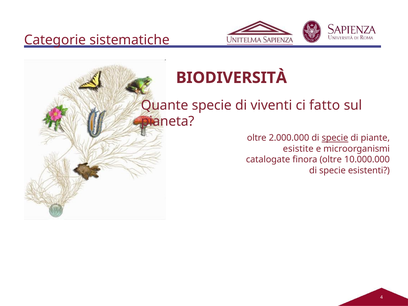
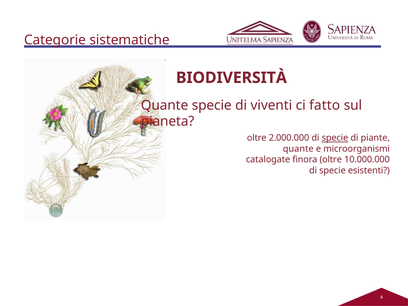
esistite: esistite -> quante (298, 149)
